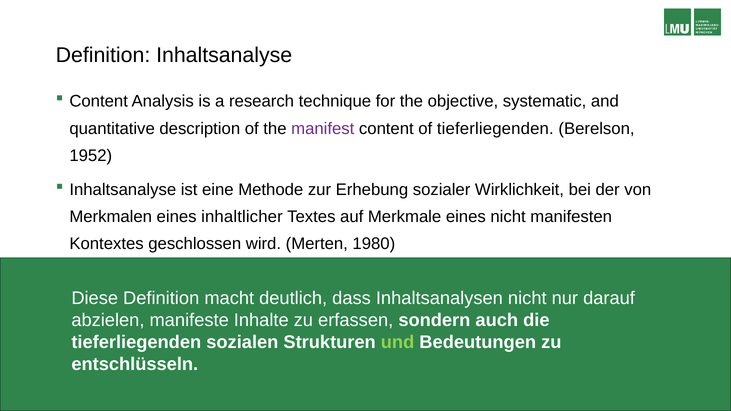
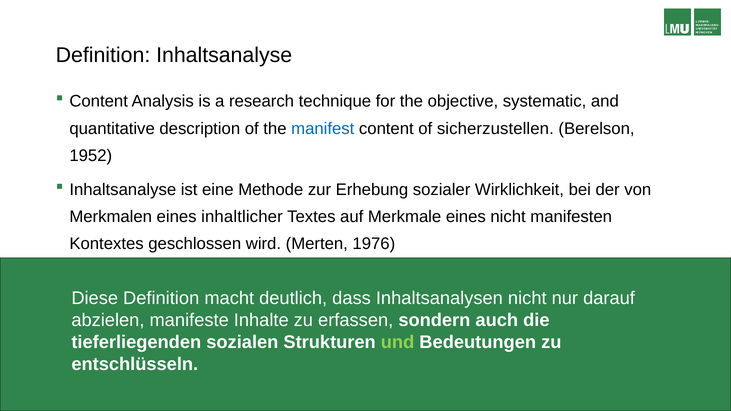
manifest colour: purple -> blue (323, 129)
of tieferliegenden: tieferliegenden -> sicherzustellen (495, 129)
1980: 1980 -> 1976 (374, 244)
